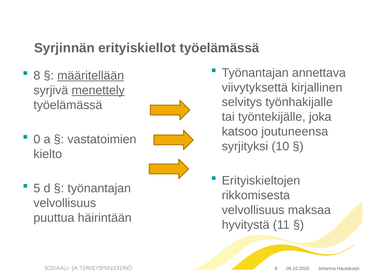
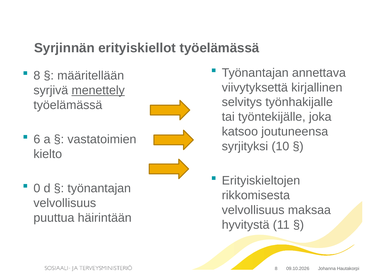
määritellään underline: present -> none (91, 76)
0: 0 -> 6 (37, 139)
5: 5 -> 0 (37, 188)
